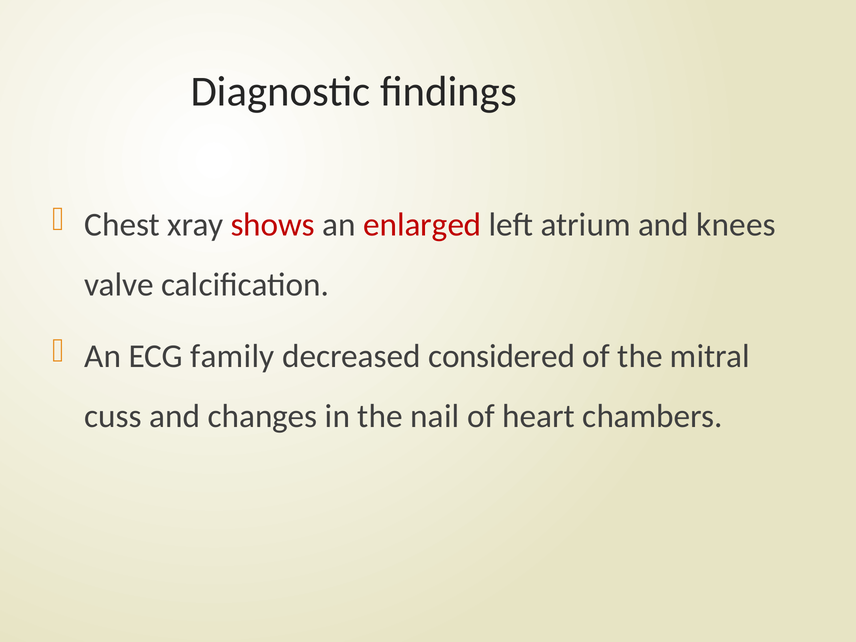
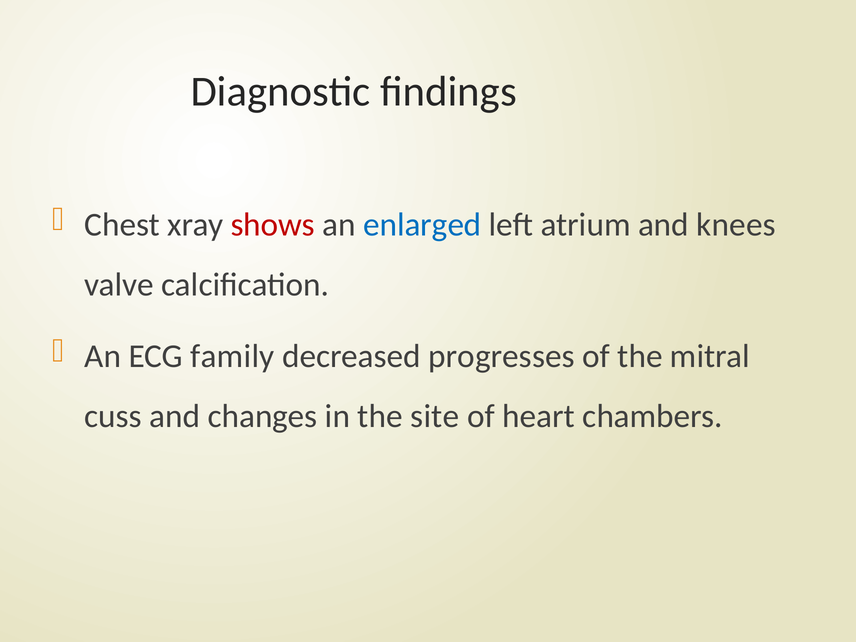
enlarged colour: red -> blue (422, 225)
considered: considered -> progresses (501, 356)
nail: nail -> site (435, 416)
